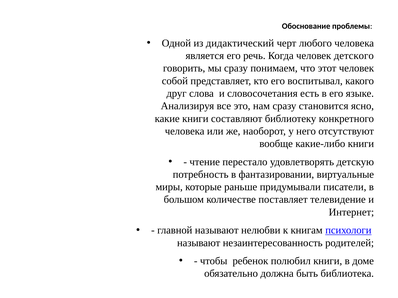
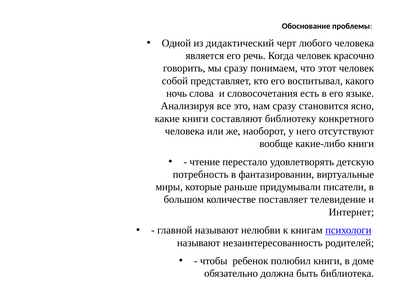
детского: детского -> красочно (354, 56)
друг: друг -> ночь (177, 94)
